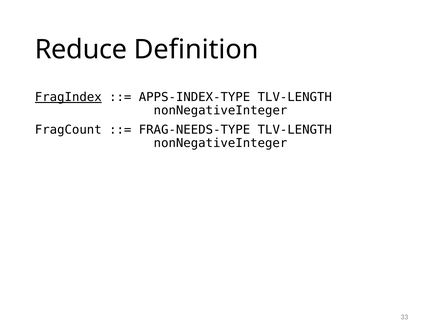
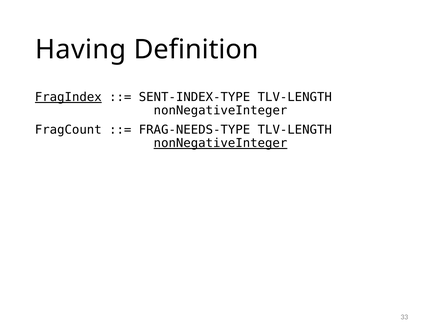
Reduce: Reduce -> Having (81, 50)
APPS-INDEX-TYPE: APPS-INDEX-TYPE -> SENT-INDEX-TYPE (195, 97)
nonNegativeInteger underline: none -> present (220, 143)
